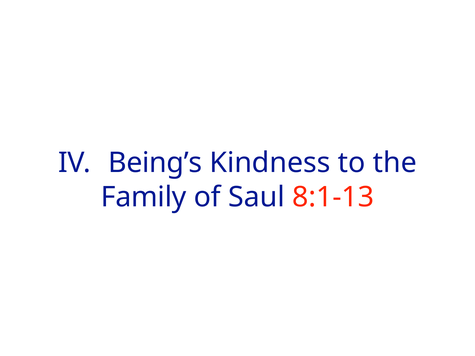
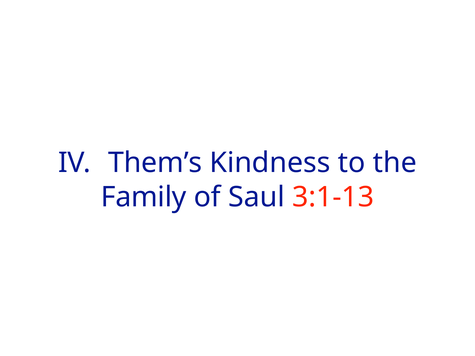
Being’s: Being’s -> Them’s (155, 163)
8:1-13: 8:1-13 -> 3:1-13 (333, 197)
